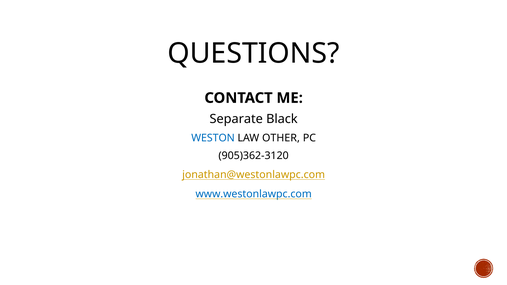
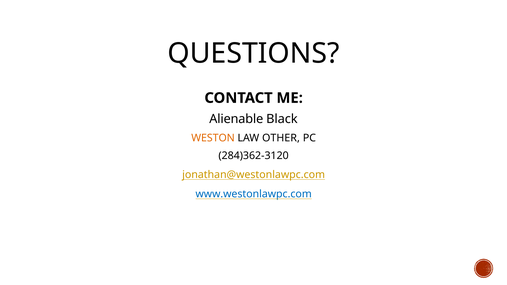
Separate: Separate -> Alienable (236, 119)
WESTON colour: blue -> orange (213, 138)
905)362-3120: 905)362-3120 -> 284)362-3120 (254, 156)
